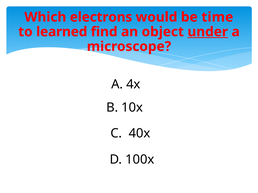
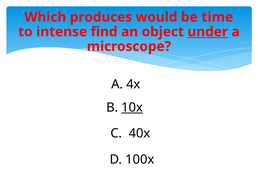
electrons: electrons -> produces (101, 17)
learned: learned -> intense (62, 32)
10x underline: none -> present (132, 108)
